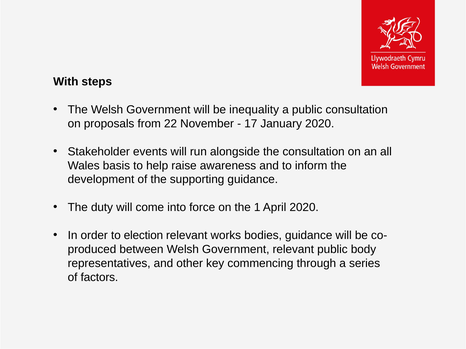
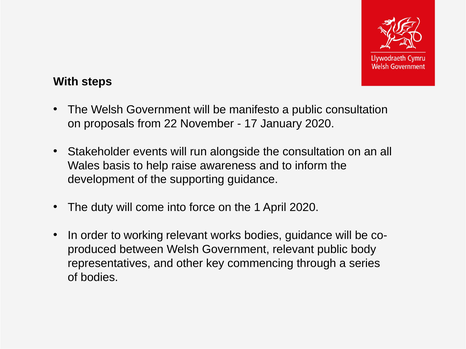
inequality: inequality -> manifesto (254, 110)
election: election -> working (143, 236)
of factors: factors -> bodies (99, 278)
